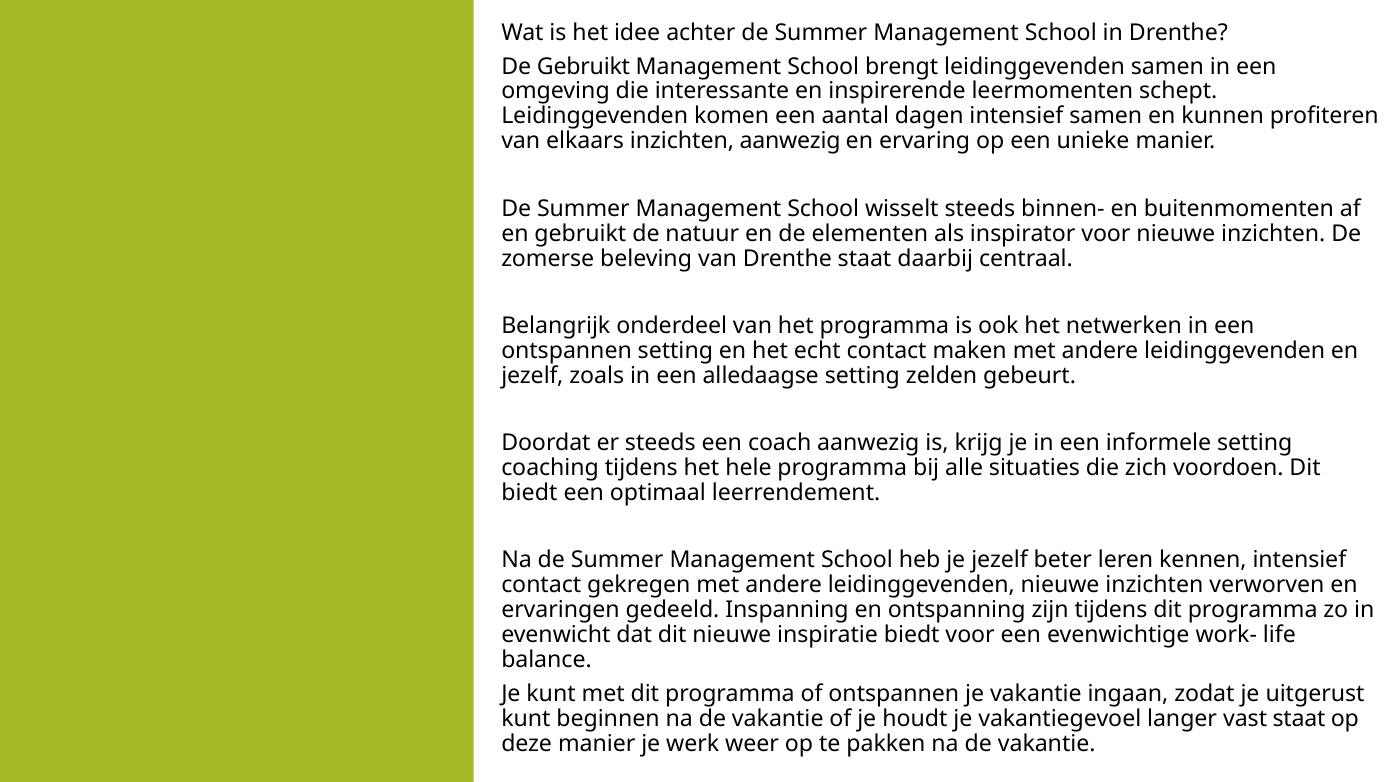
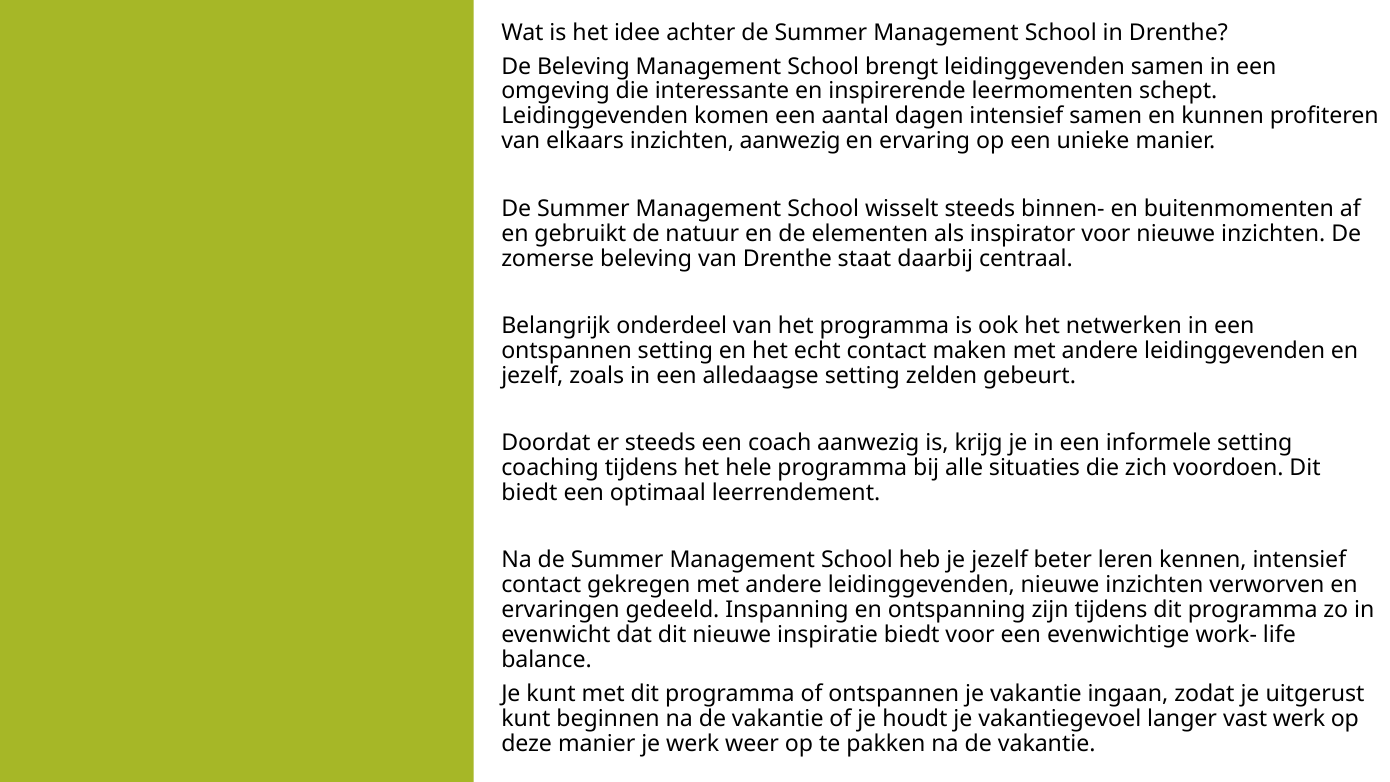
De Gebruikt: Gebruikt -> Beleving (583, 66)
vast staat: staat -> werk (1299, 719)
